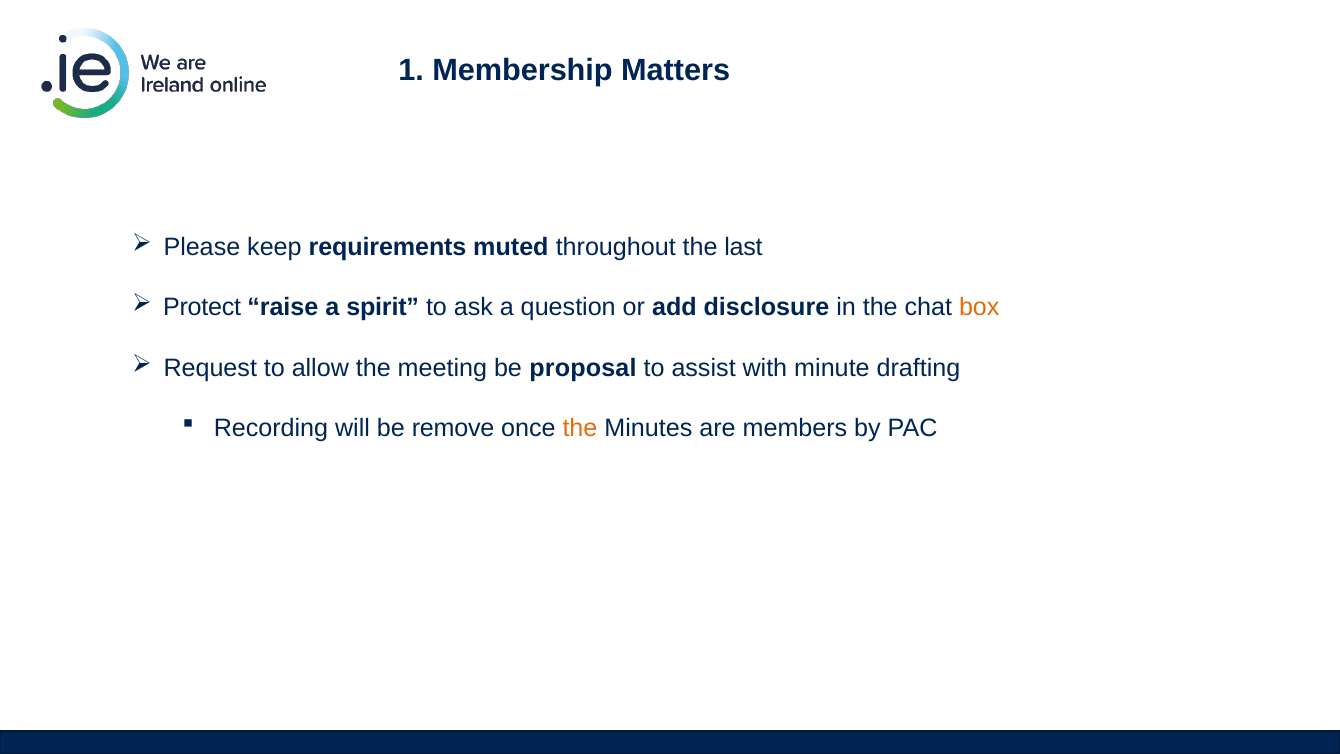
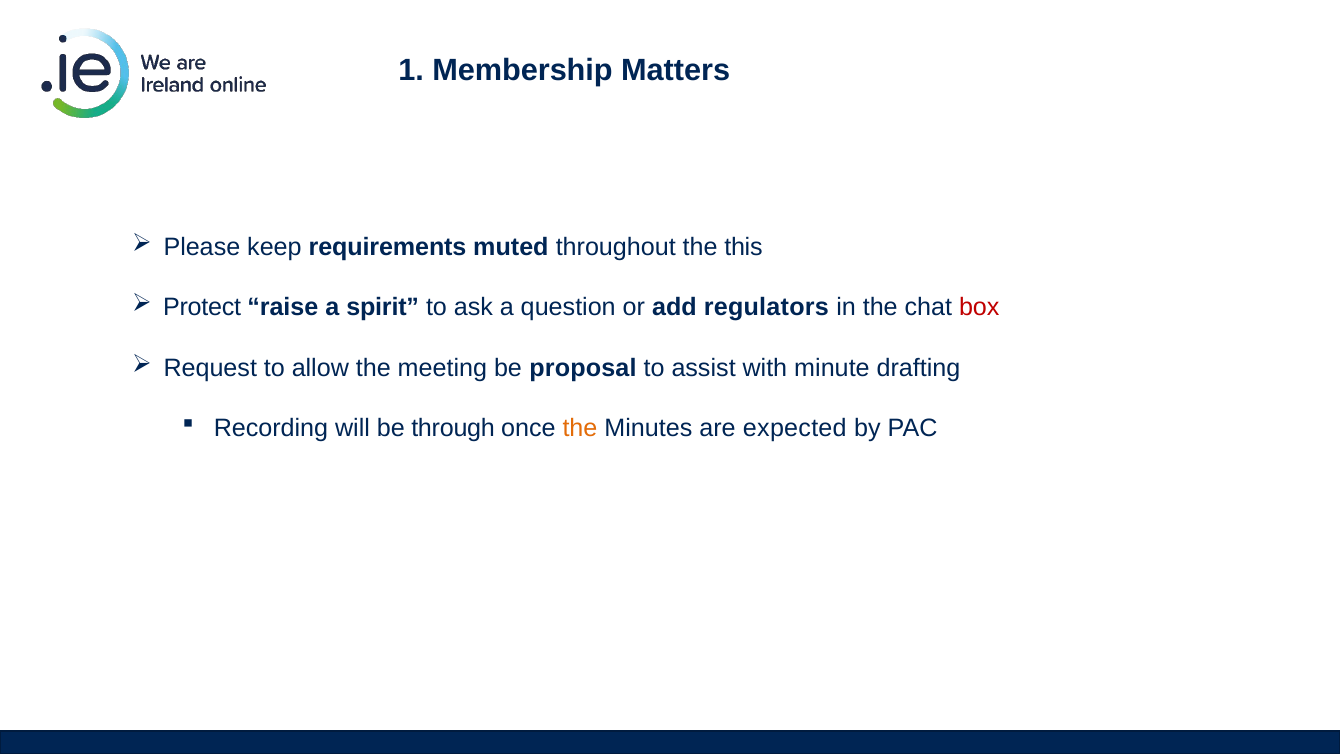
last: last -> this (743, 247)
disclosure: disclosure -> regulators (766, 307)
box colour: orange -> red (979, 307)
remove: remove -> through (453, 428)
members: members -> expected (795, 428)
